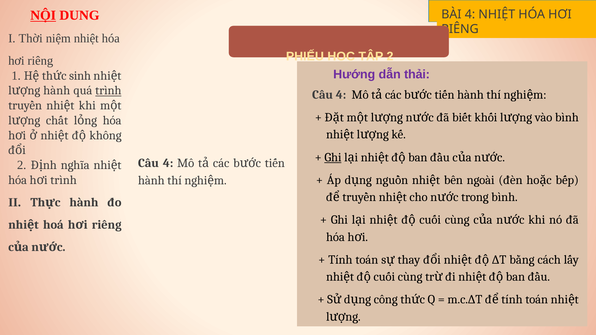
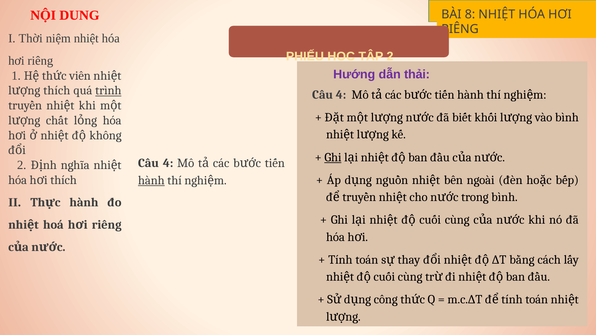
NỘI underline: present -> none (43, 15)
BÀI 4: 4 -> 8 (470, 14)
sinh: sinh -> viên (80, 76)
hành: hành -> thích (57, 91)
i trình: trình -> thích (64, 180)
hành underline: none -> present (151, 180)
